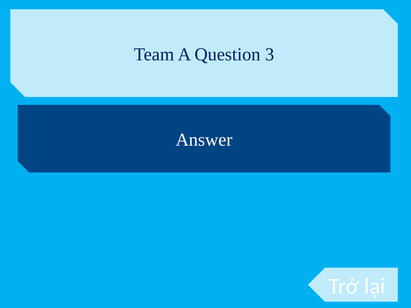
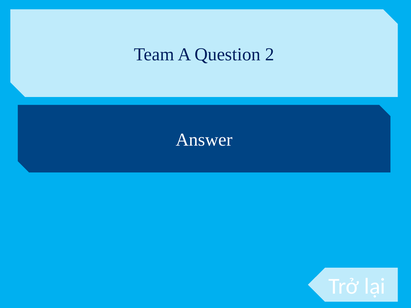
3: 3 -> 2 (270, 54)
